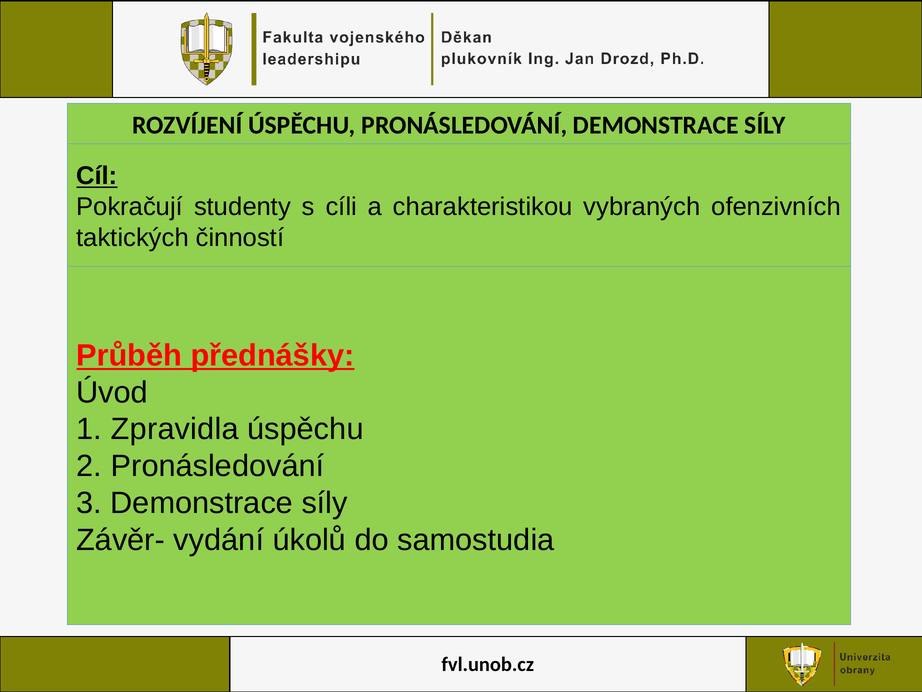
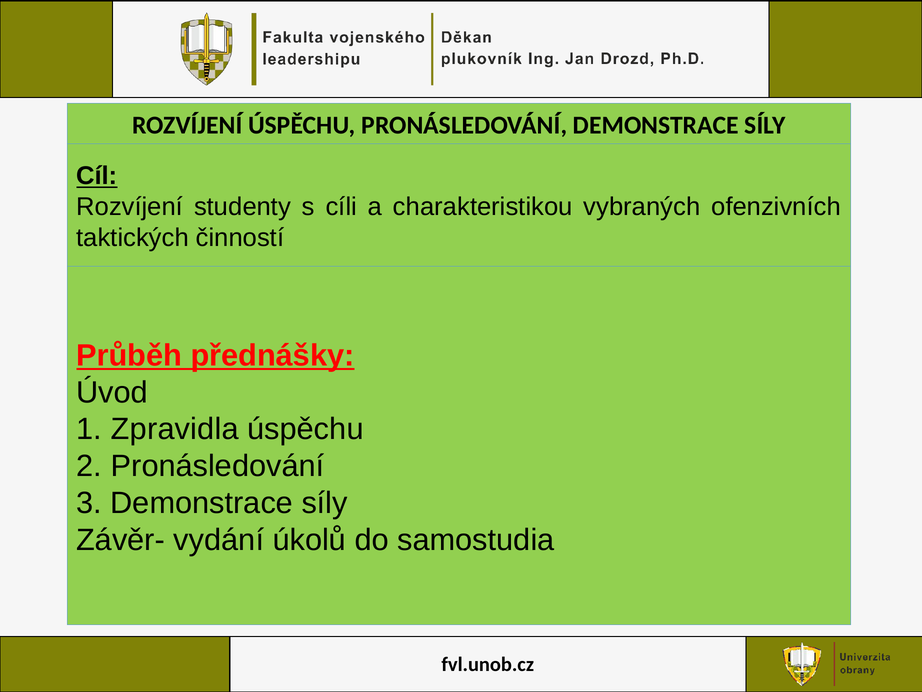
Pokračují: Pokračují -> Rozvíjení (130, 207)
